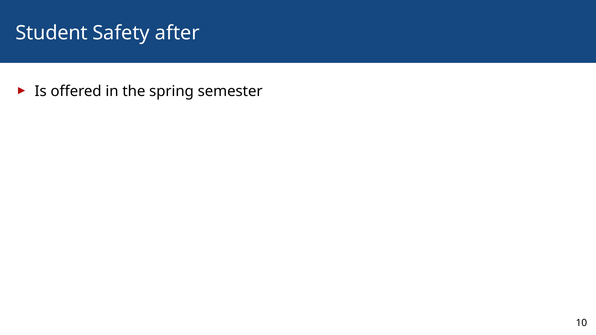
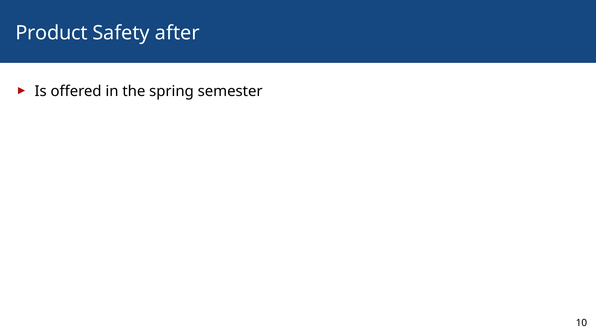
Student: Student -> Product (52, 33)
